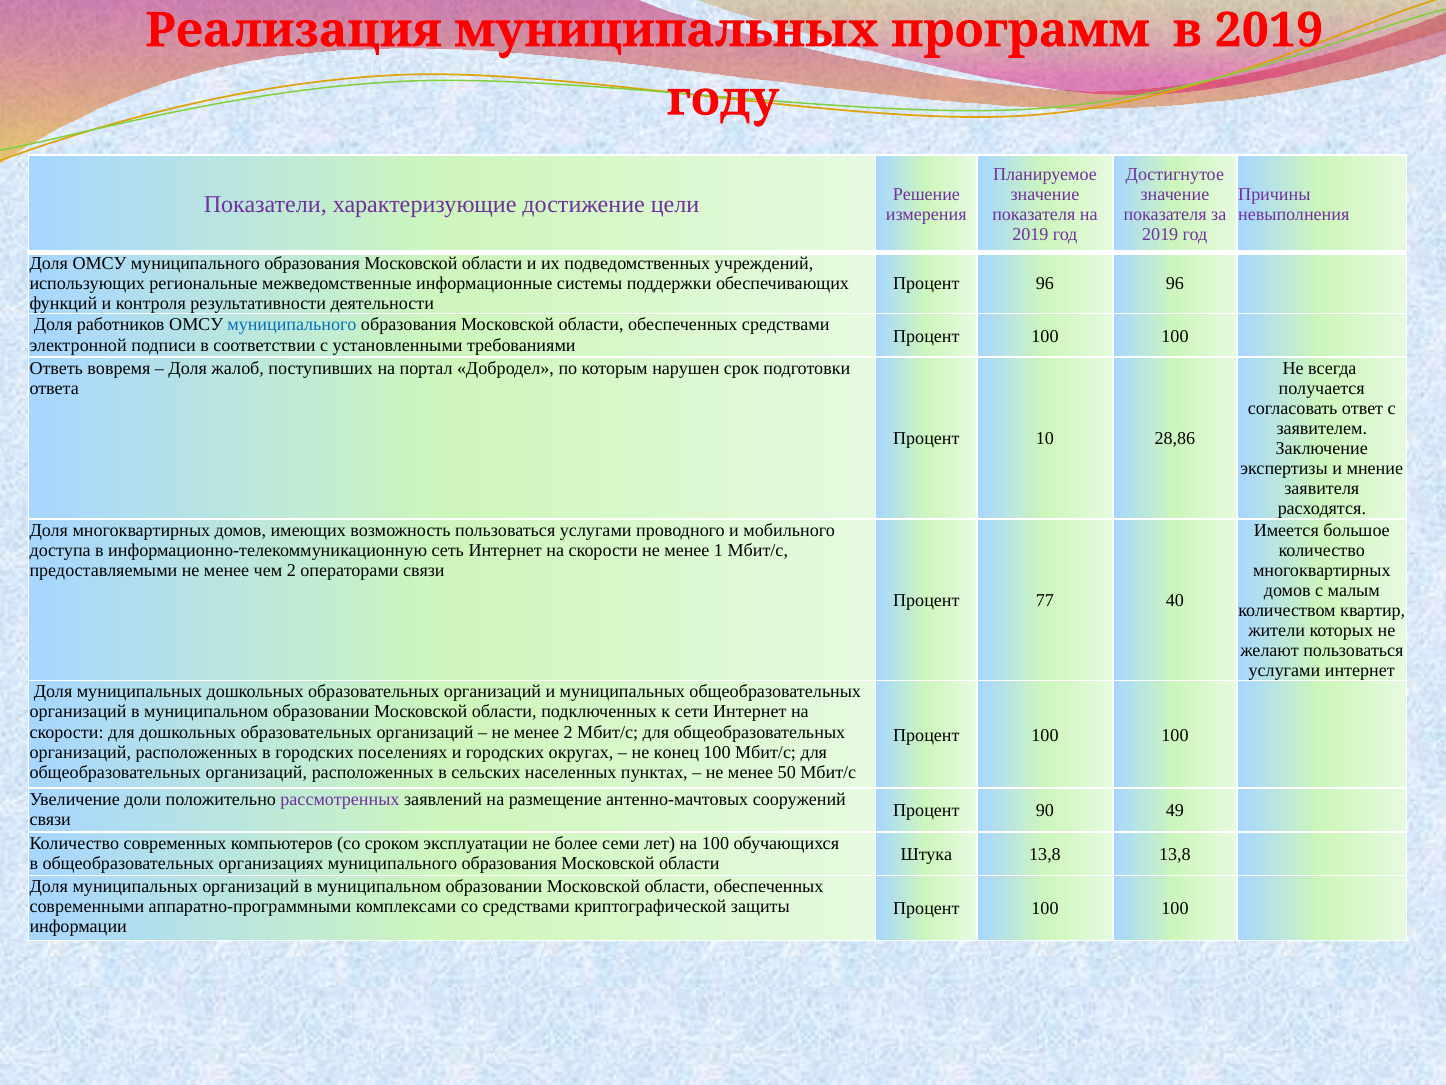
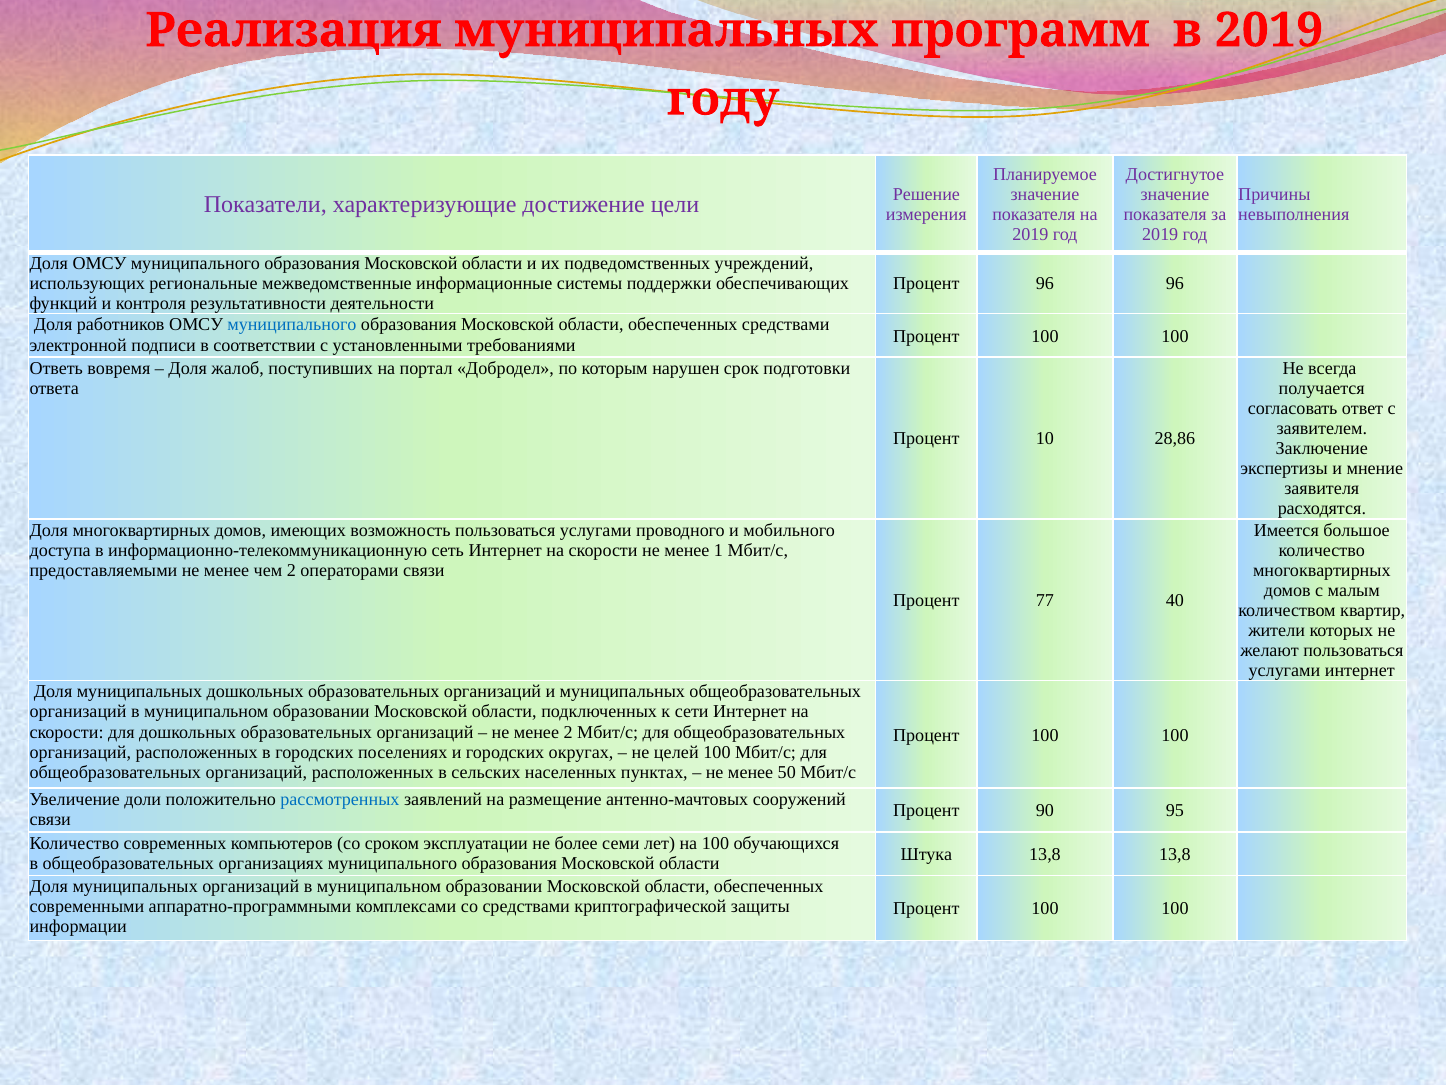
конец: конец -> целей (676, 752)
рассмотренных colour: purple -> blue (340, 799)
49: 49 -> 95 (1175, 810)
